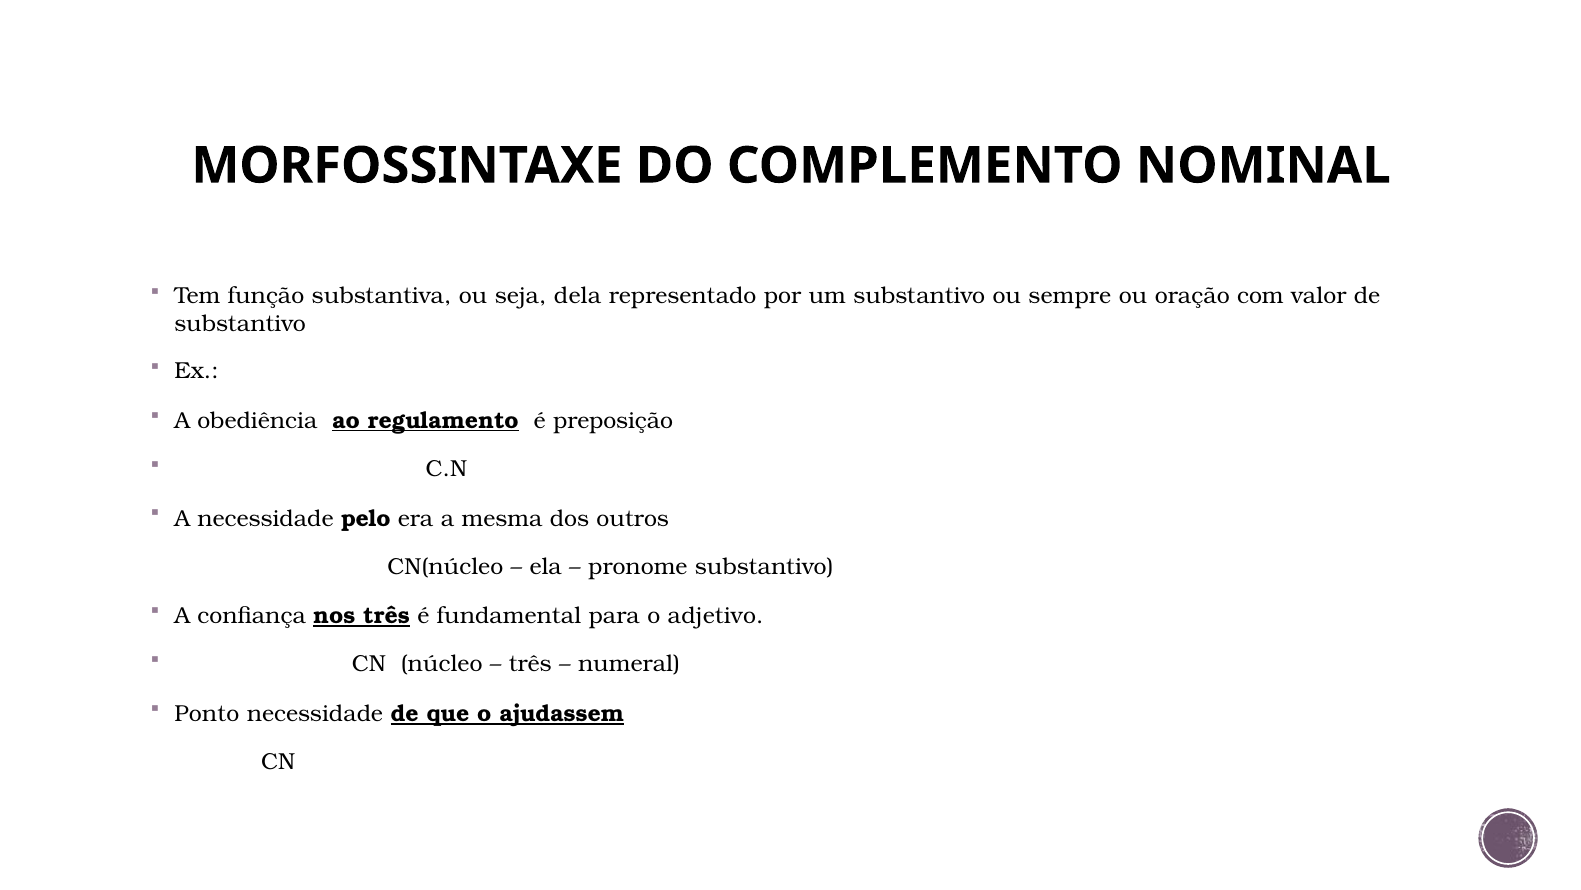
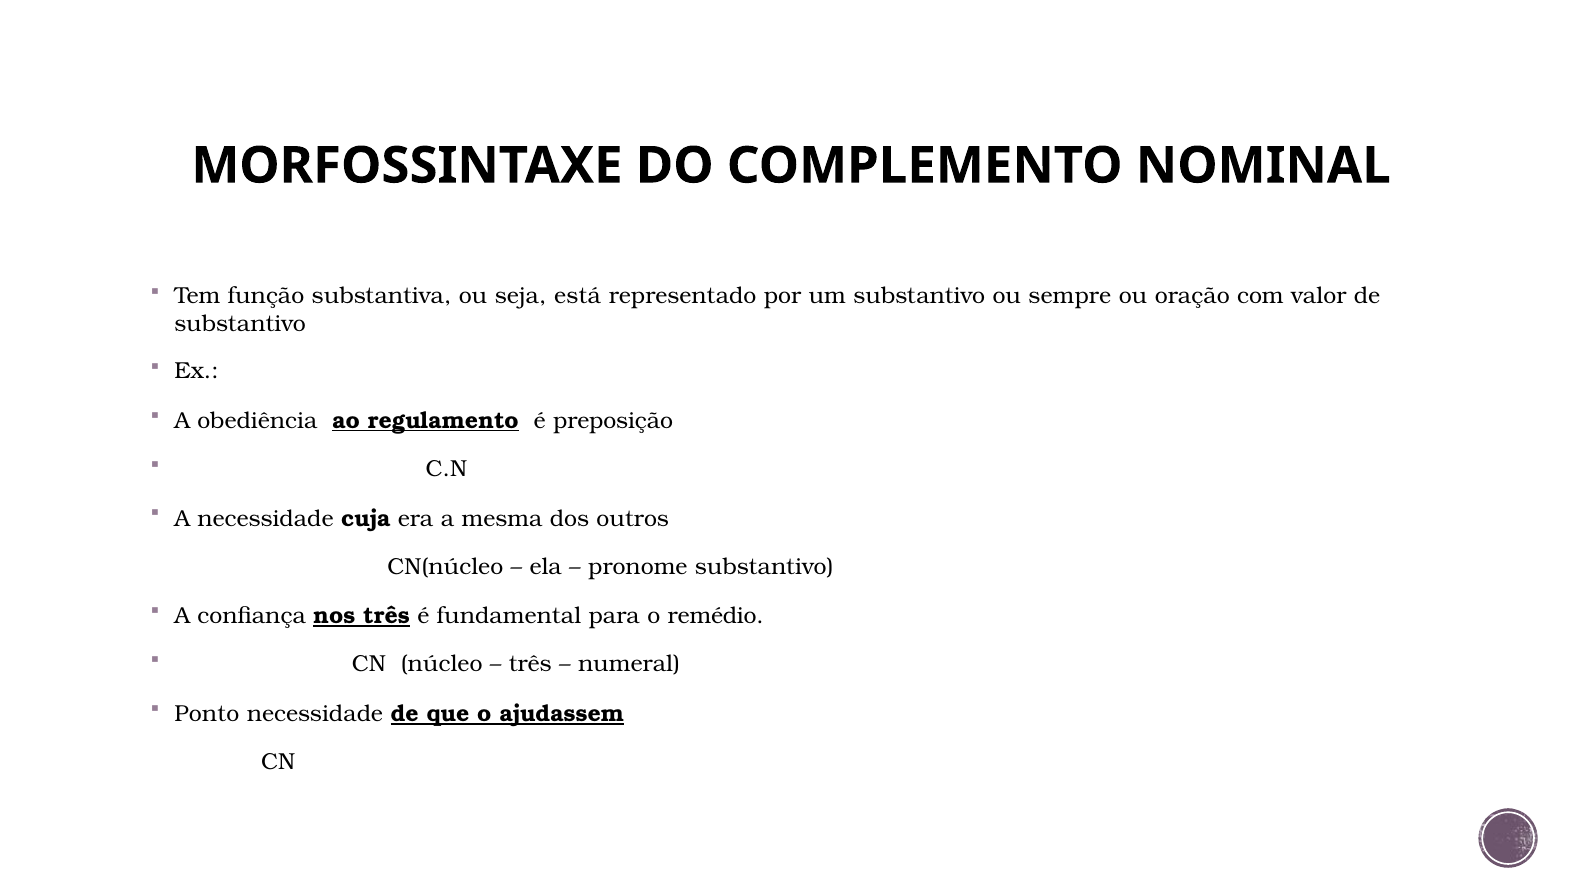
dela: dela -> está (578, 296)
pelo: pelo -> cuja (366, 518)
adjetivo: adjetivo -> remédio (716, 616)
